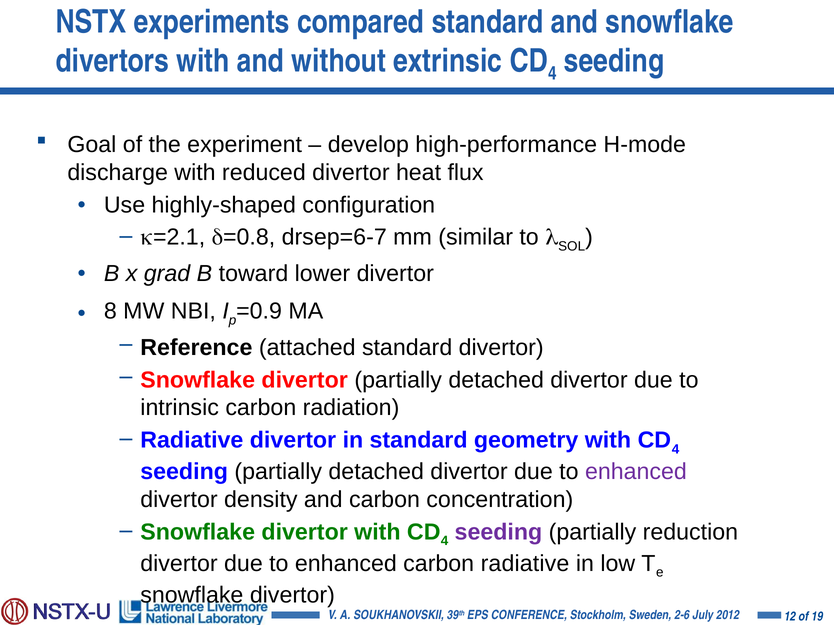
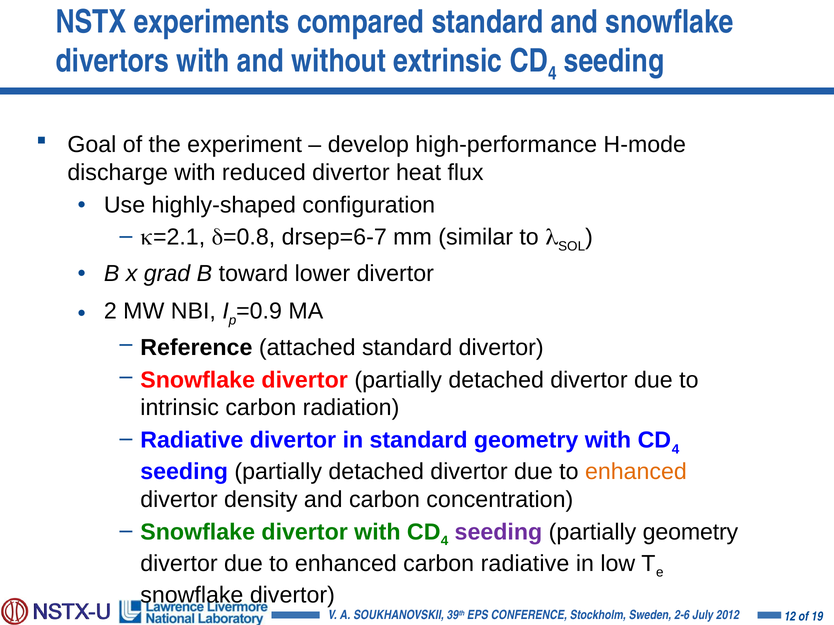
8: 8 -> 2 (110, 312)
enhanced colour: purple -> orange (636, 472)
partially reduction: reduction -> geometry (690, 532)
